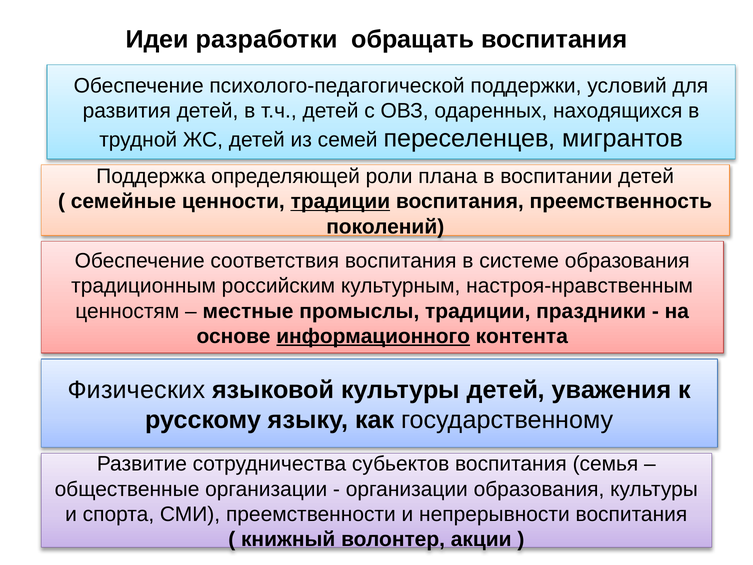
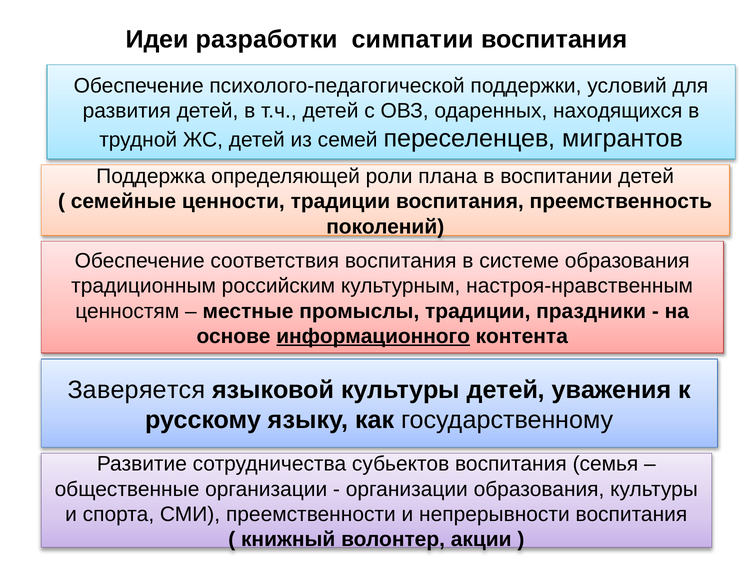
обращать: обращать -> симпатии (413, 40)
традиции underline: present -> none (340, 201)
Физических: Физических -> Заверяется (136, 390)
